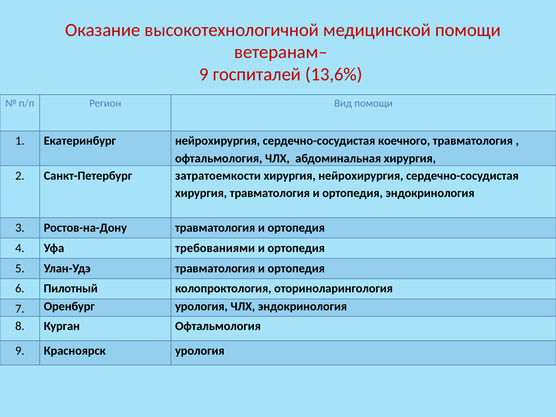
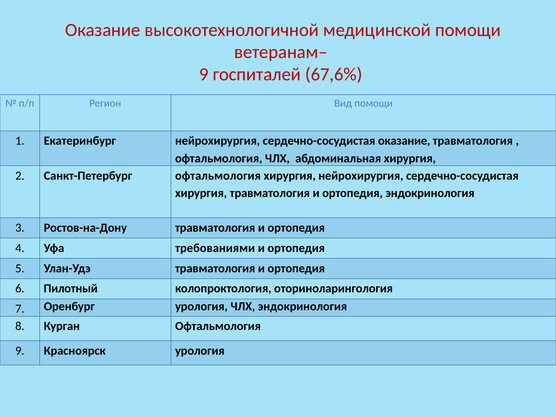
13,6%: 13,6% -> 67,6% (334, 74)
сердечно-сосудистая коечного: коечного -> оказание (404, 141)
Санкт-Петербург затратоемкости: затратоемкости -> офтальмология (218, 176)
